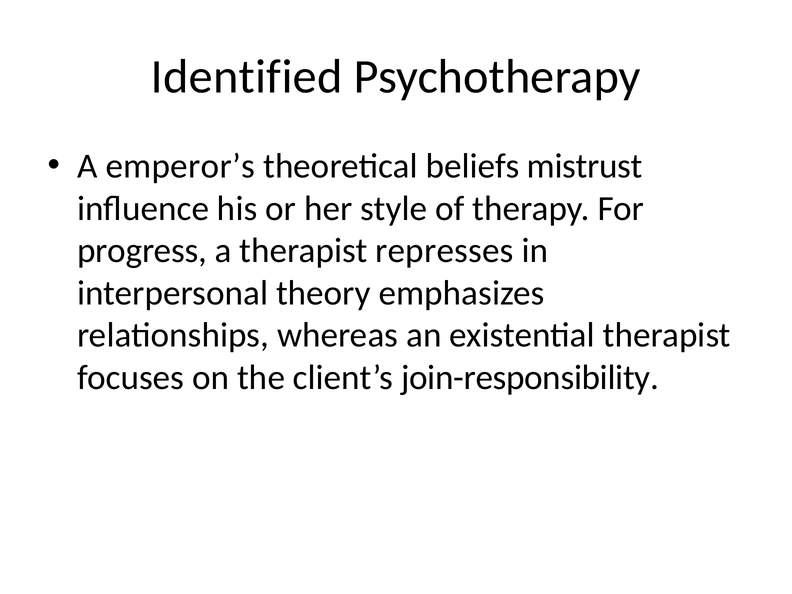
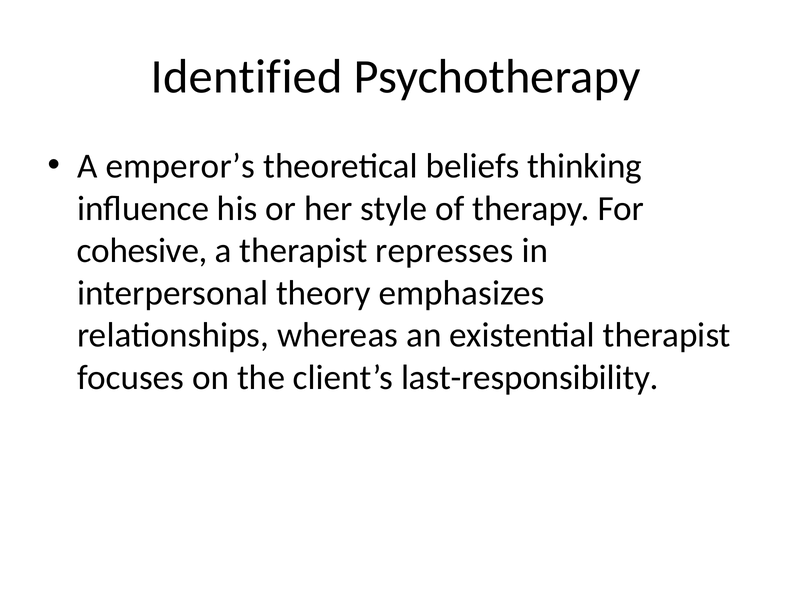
mistrust: mistrust -> thinking (585, 166)
progress: progress -> cohesive (142, 251)
join-responsibility: join-responsibility -> last-responsibility (530, 378)
